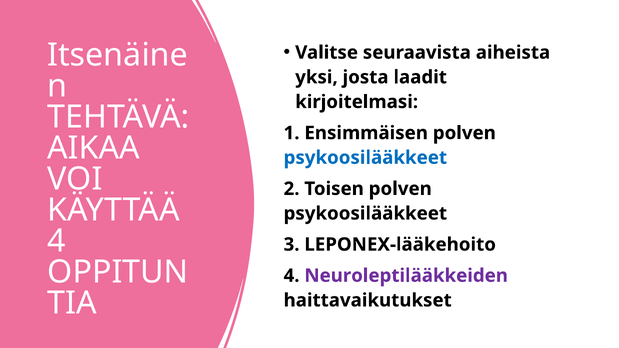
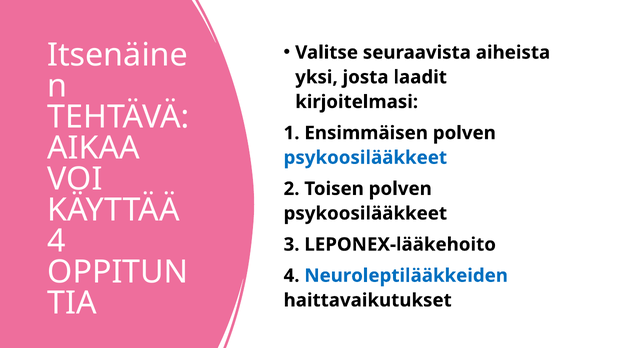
Neuroleptilääkkeiden colour: purple -> blue (406, 276)
